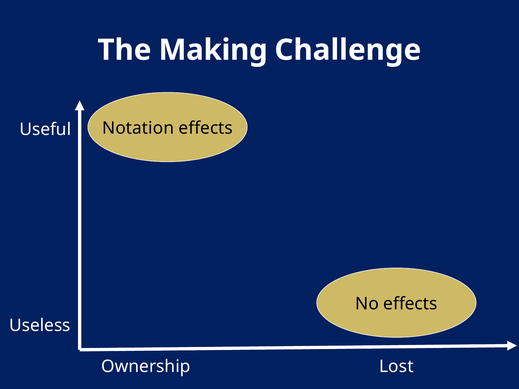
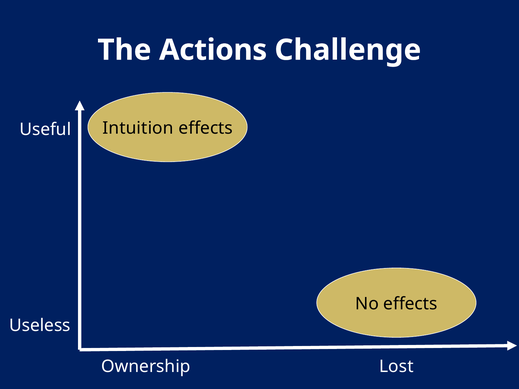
Making: Making -> Actions (213, 50)
Notation: Notation -> Intuition (138, 128)
